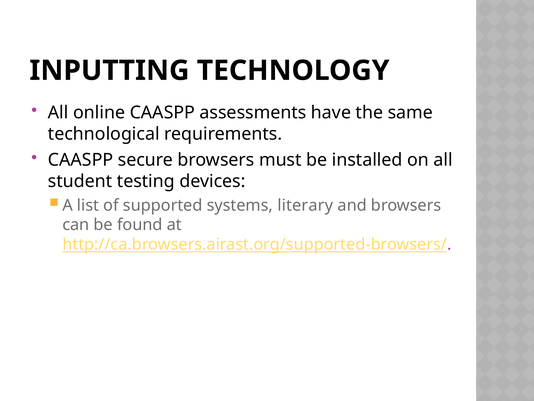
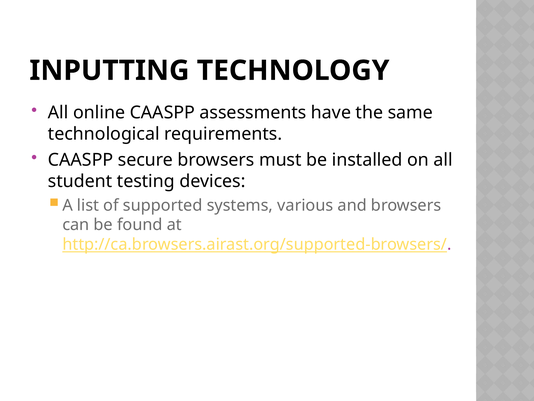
literary: literary -> various (305, 205)
